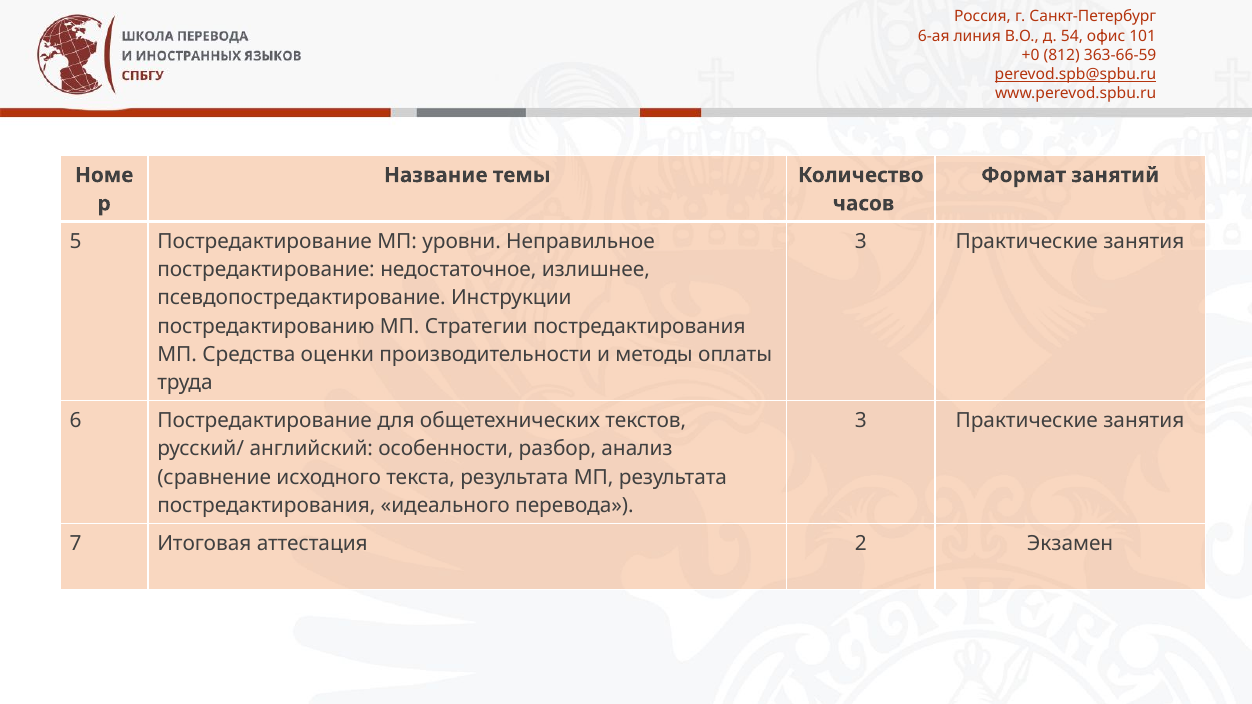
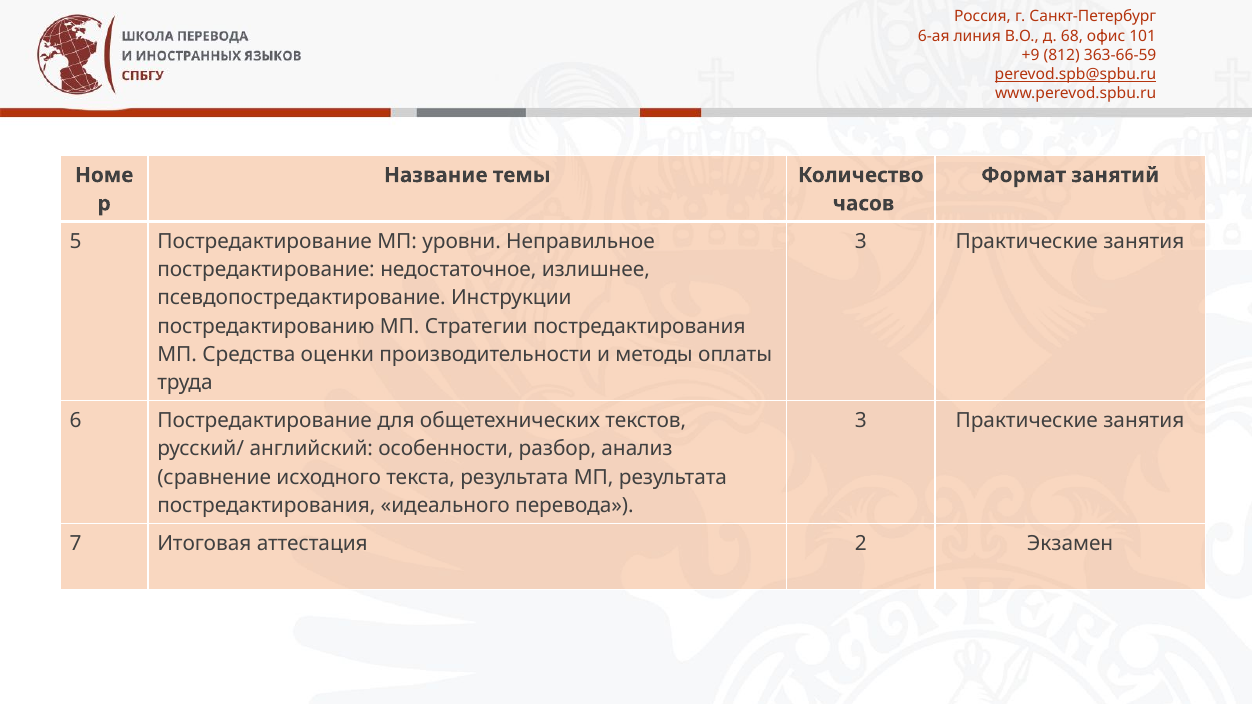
54: 54 -> 68 (1072, 36)
+0: +0 -> +9 (1031, 55)
